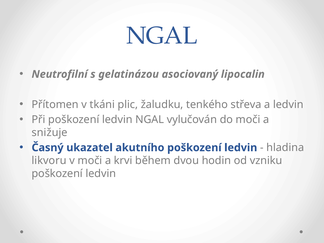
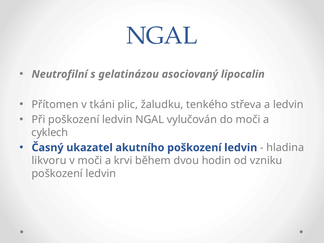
snižuje: snižuje -> cyklech (50, 133)
